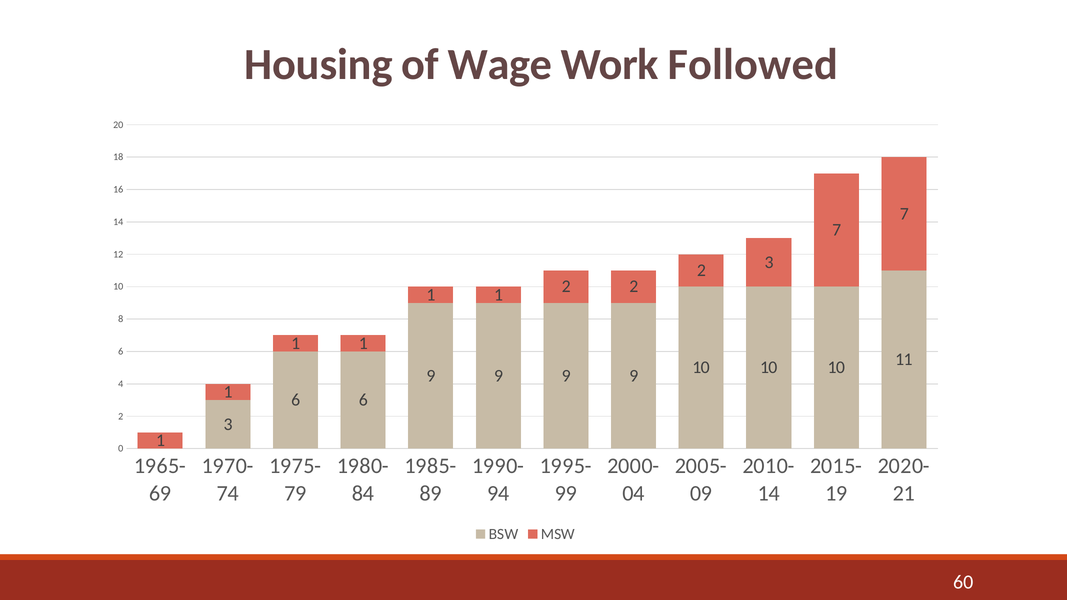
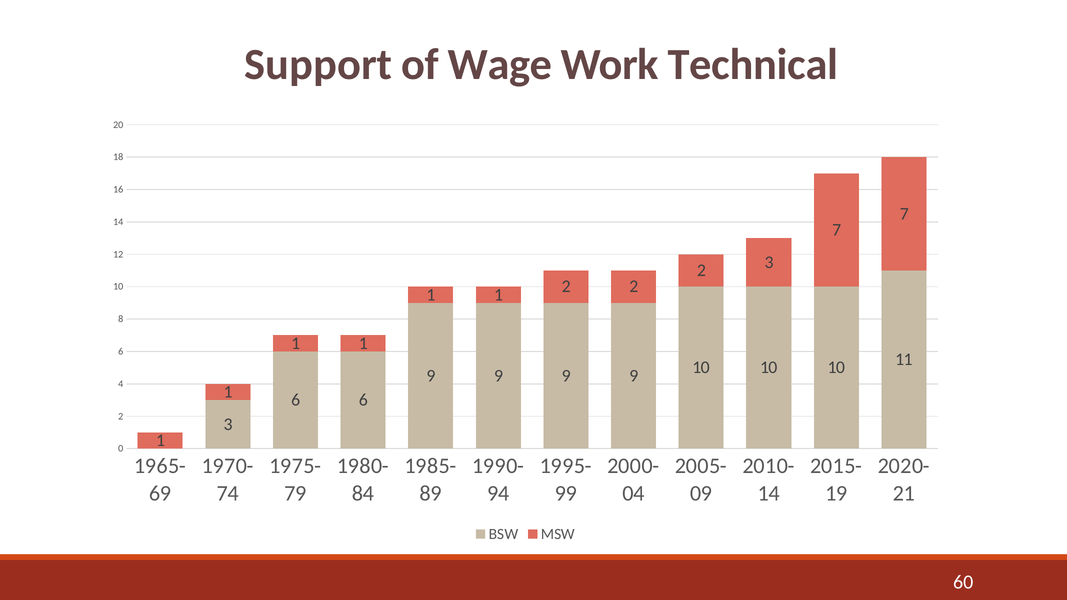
Housing: Housing -> Support (318, 65)
Followed: Followed -> Technical (753, 65)
